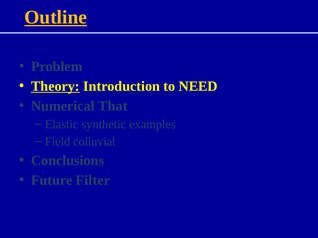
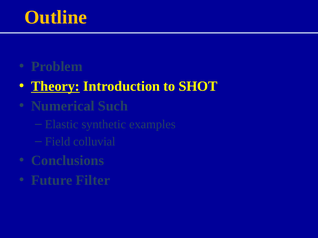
Outline underline: present -> none (56, 17)
NEED: NEED -> SHOT (198, 87)
That: That -> Such (113, 106)
